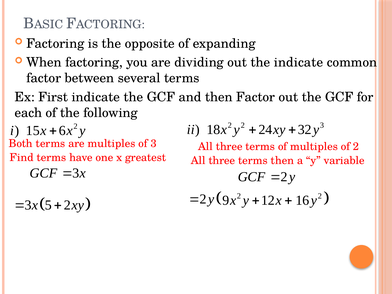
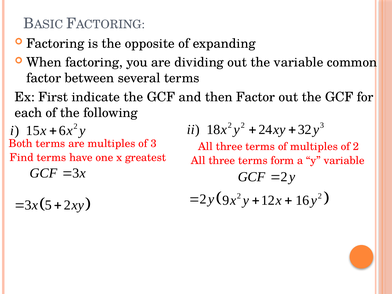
the indicate: indicate -> variable (299, 62)
terms then: then -> form (282, 161)
